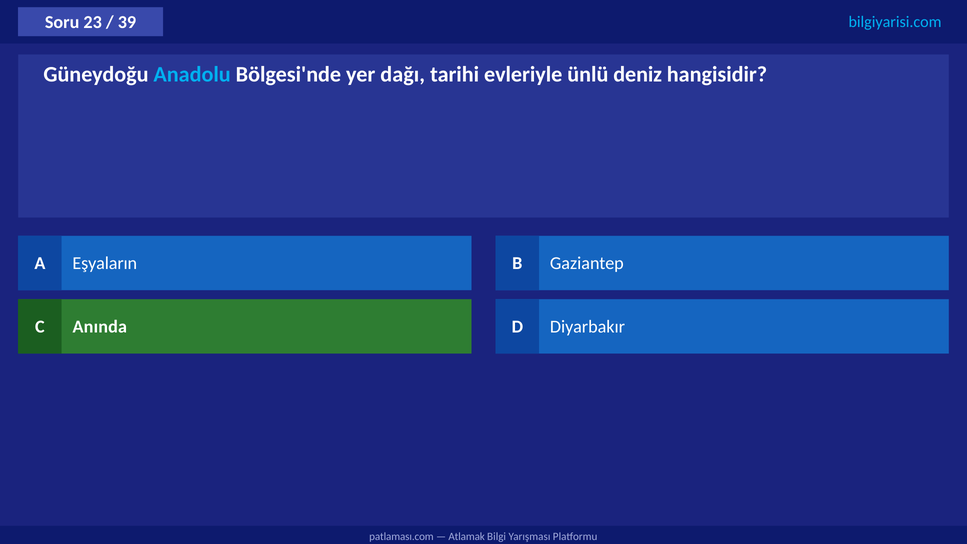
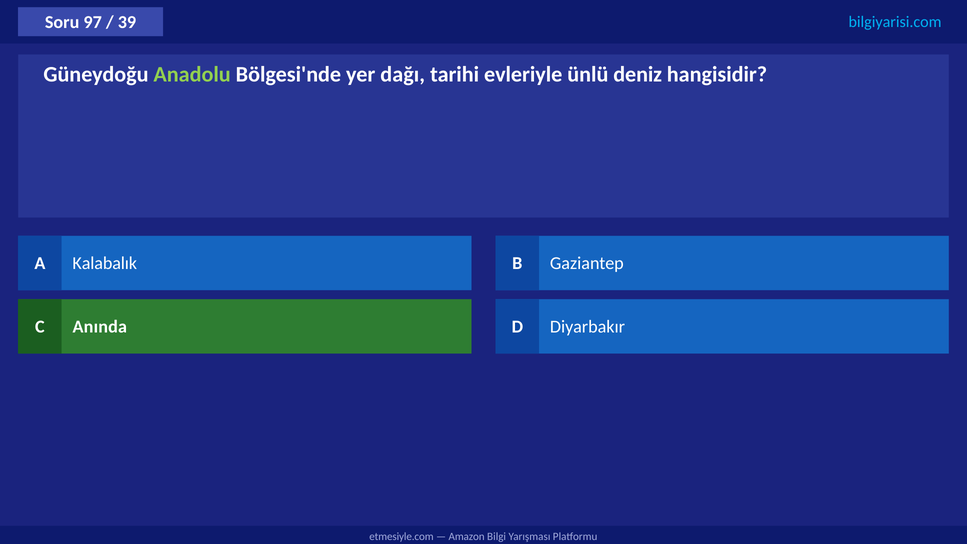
23: 23 -> 97 (93, 22)
Anadolu colour: light blue -> light green (192, 74)
Eşyaların: Eşyaların -> Kalabalık (105, 263)
patlaması.com: patlaması.com -> etmesiyle.com (401, 536)
Atlamak: Atlamak -> Amazon (467, 536)
